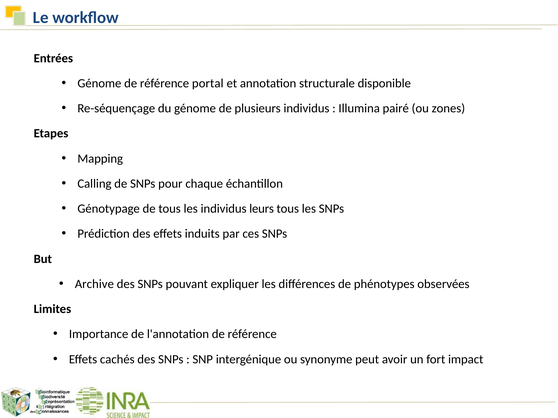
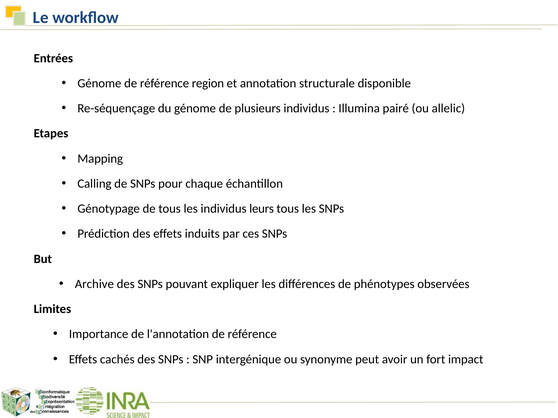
portal: portal -> region (208, 83)
zones: zones -> allelic (448, 108)
